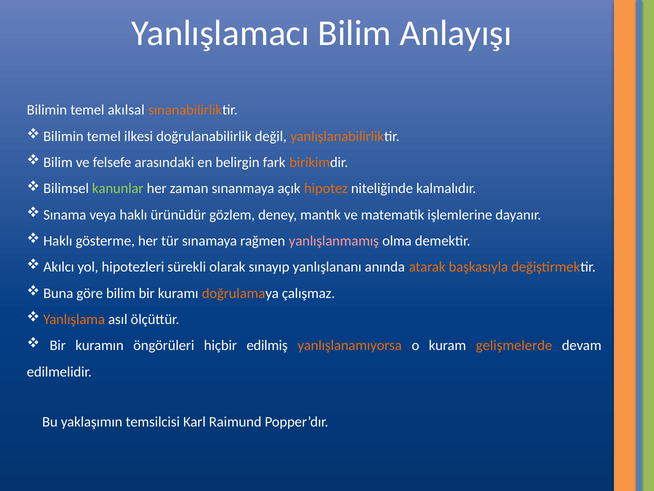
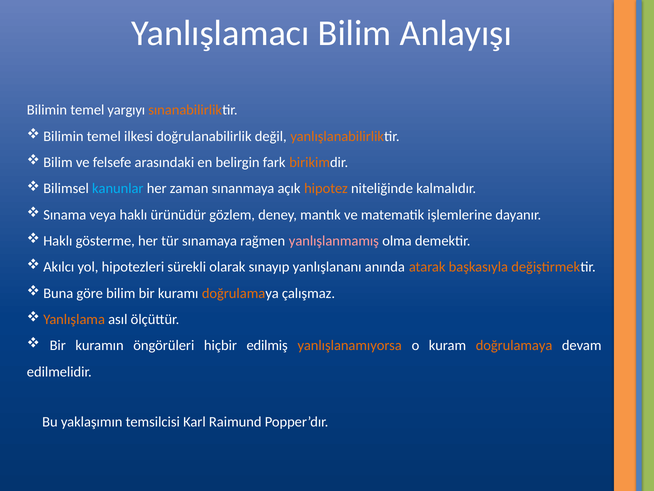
akılsal: akılsal -> yargıyı (126, 110)
kanunlar colour: light green -> light blue (118, 188)
kuram gelişmelerde: gelişmelerde -> doğrulamaya (514, 345)
